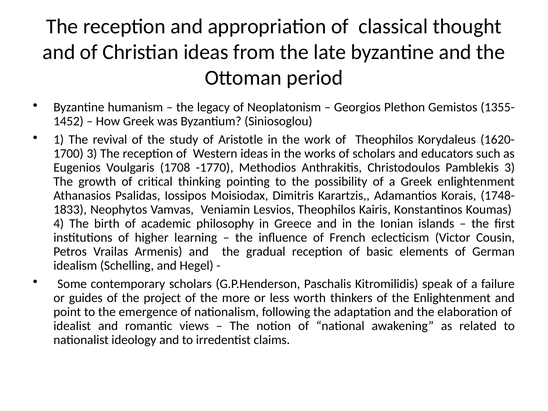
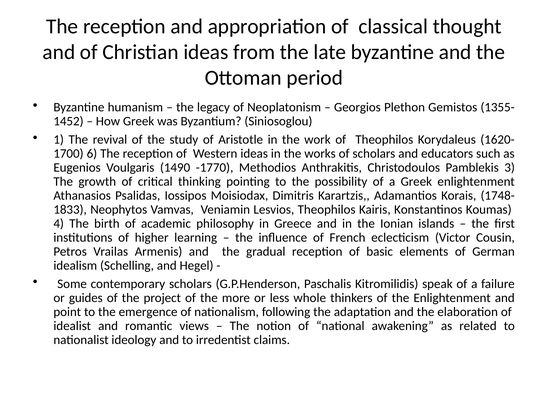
1700 3: 3 -> 6 (92, 154)
1708: 1708 -> 1490 (175, 168)
worth: worth -> whole (310, 298)
